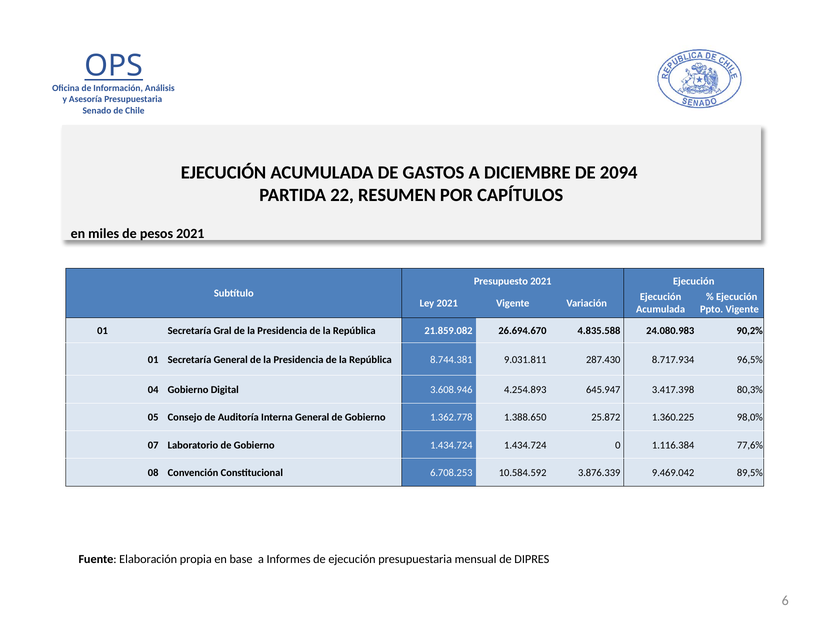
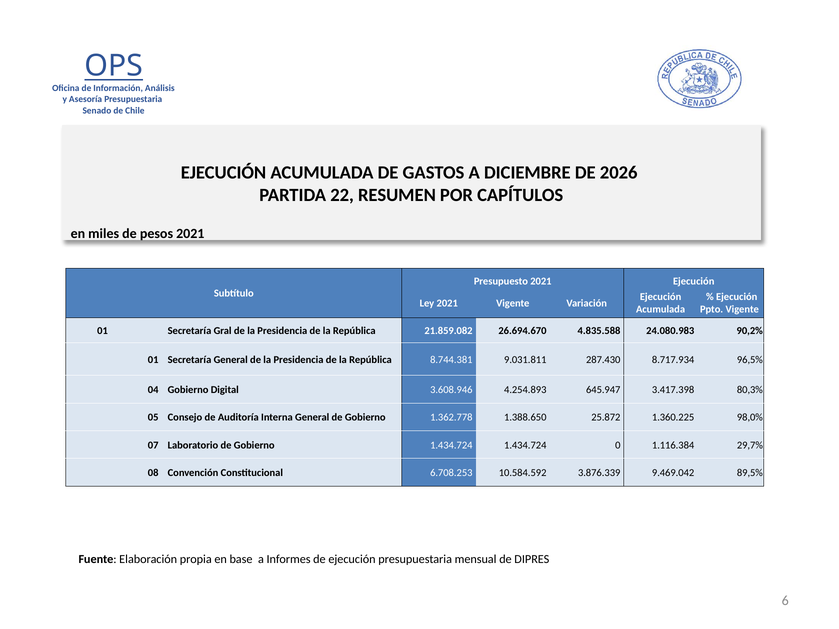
2094: 2094 -> 2026 (619, 173)
77,6%: 77,6% -> 29,7% (750, 445)
